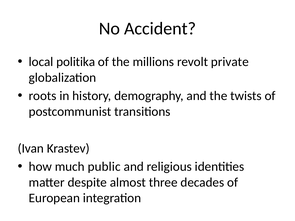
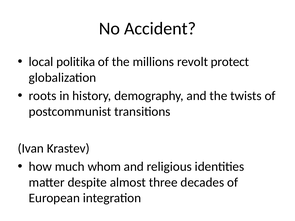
private: private -> protect (230, 62)
public: public -> whom (104, 167)
